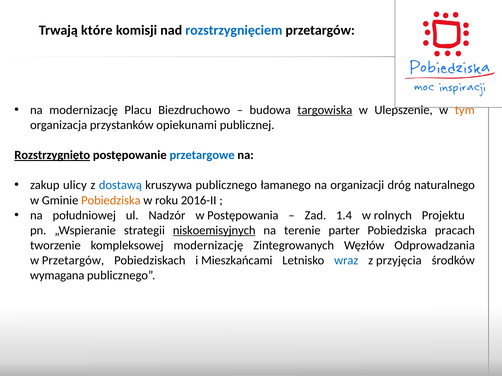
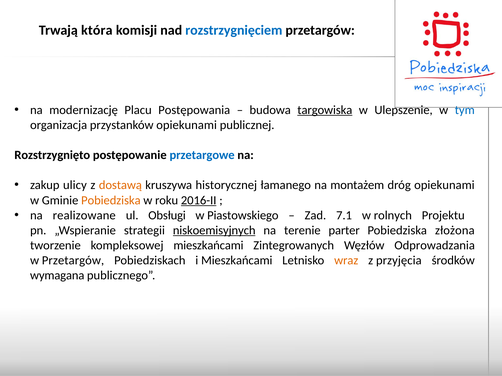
które: które -> która (97, 30)
Biezdruchowo: Biezdruchowo -> Postępowania (194, 110)
tym colour: orange -> blue (465, 110)
Rozstrzygnięto underline: present -> none (52, 155)
dostawą colour: blue -> orange (120, 185)
kruszywa publicznego: publicznego -> historycznej (226, 185)
organizacji: organizacji -> montażem (357, 185)
dróg naturalnego: naturalnego -> opiekunami (444, 185)
2016-II underline: none -> present (199, 200)
południowej: południowej -> realizowane (84, 216)
Nadzór: Nadzór -> Obsługi (167, 216)
Postępowania: Postępowania -> Piastowskiego (243, 216)
1.4: 1.4 -> 7.1 (344, 216)
pracach: pracach -> złożona (455, 231)
kompleksowej modernizację: modernizację -> mieszkańcami (208, 246)
wraz colour: blue -> orange (346, 261)
